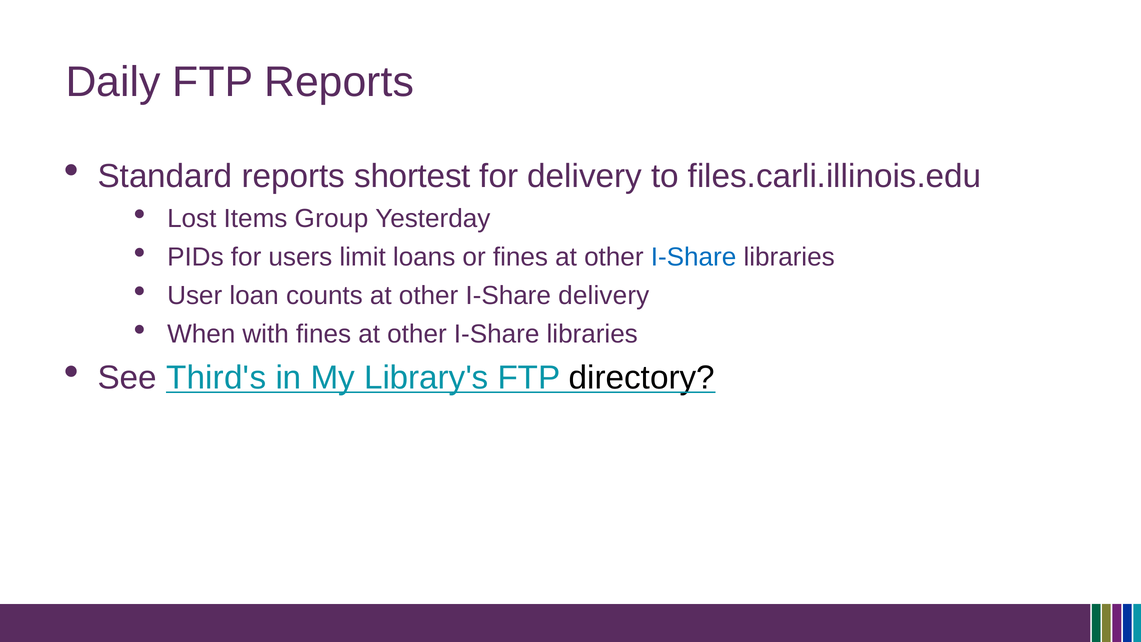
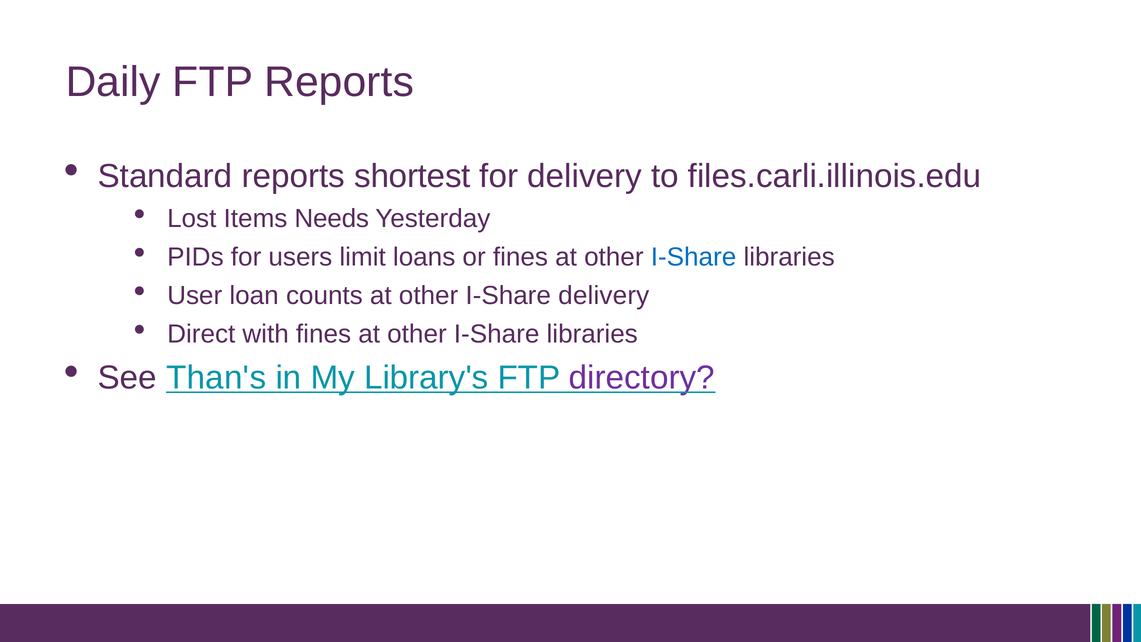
Group: Group -> Needs (332, 219)
When: When -> Direct (201, 334)
Third's: Third's -> Than's (216, 377)
directory colour: black -> purple (642, 377)
